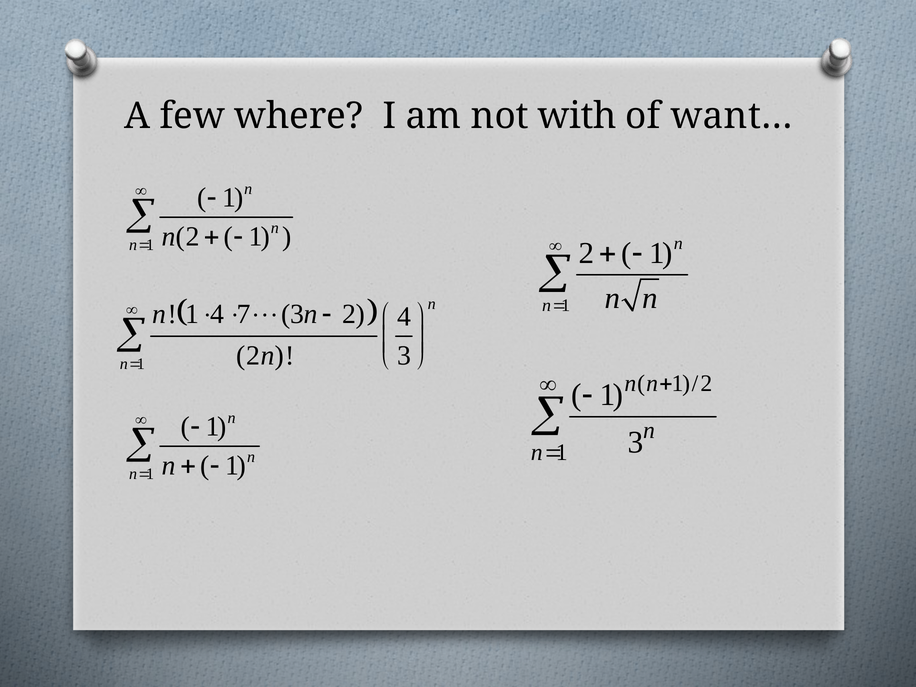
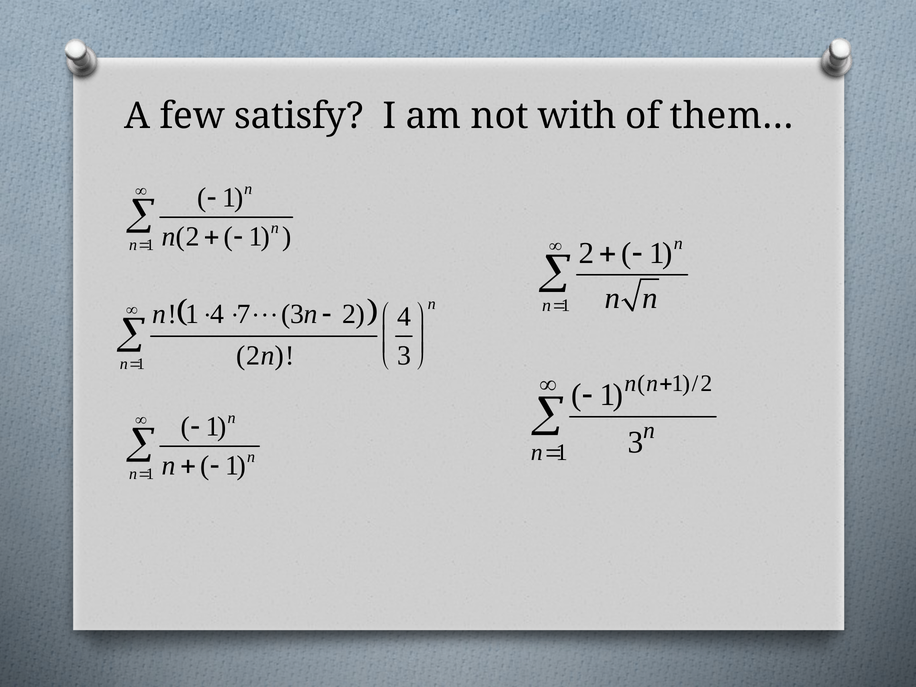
where: where -> satisfy (299, 116)
want…: want… -> them… (732, 116)
